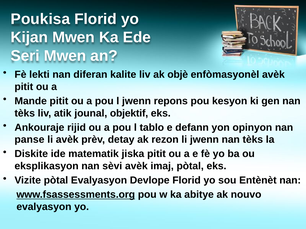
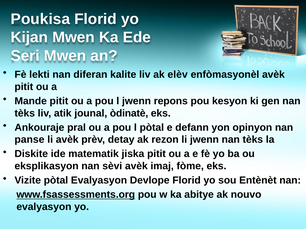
objè: objè -> elèv (178, 75)
objektif: objektif -> òdinatè (129, 113)
rijid: rijid -> pral (77, 128)
l tablo: tablo -> pòtal (152, 128)
imaj pòtal: pòtal -> fòme (190, 166)
